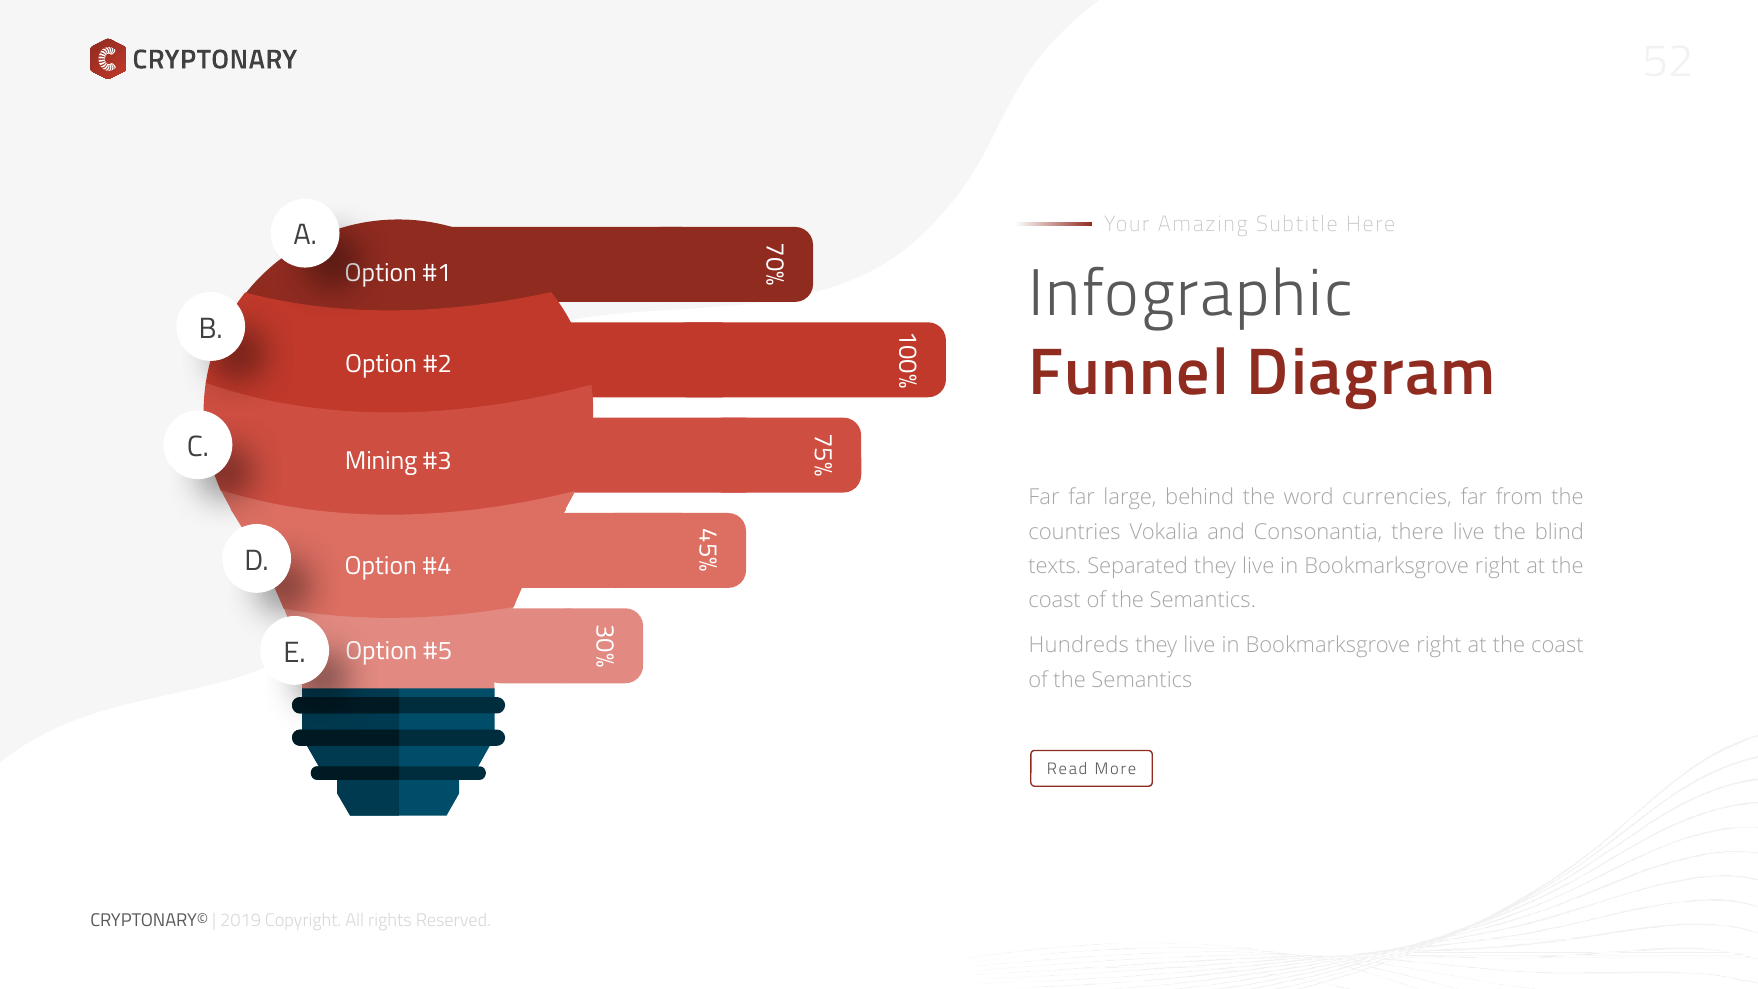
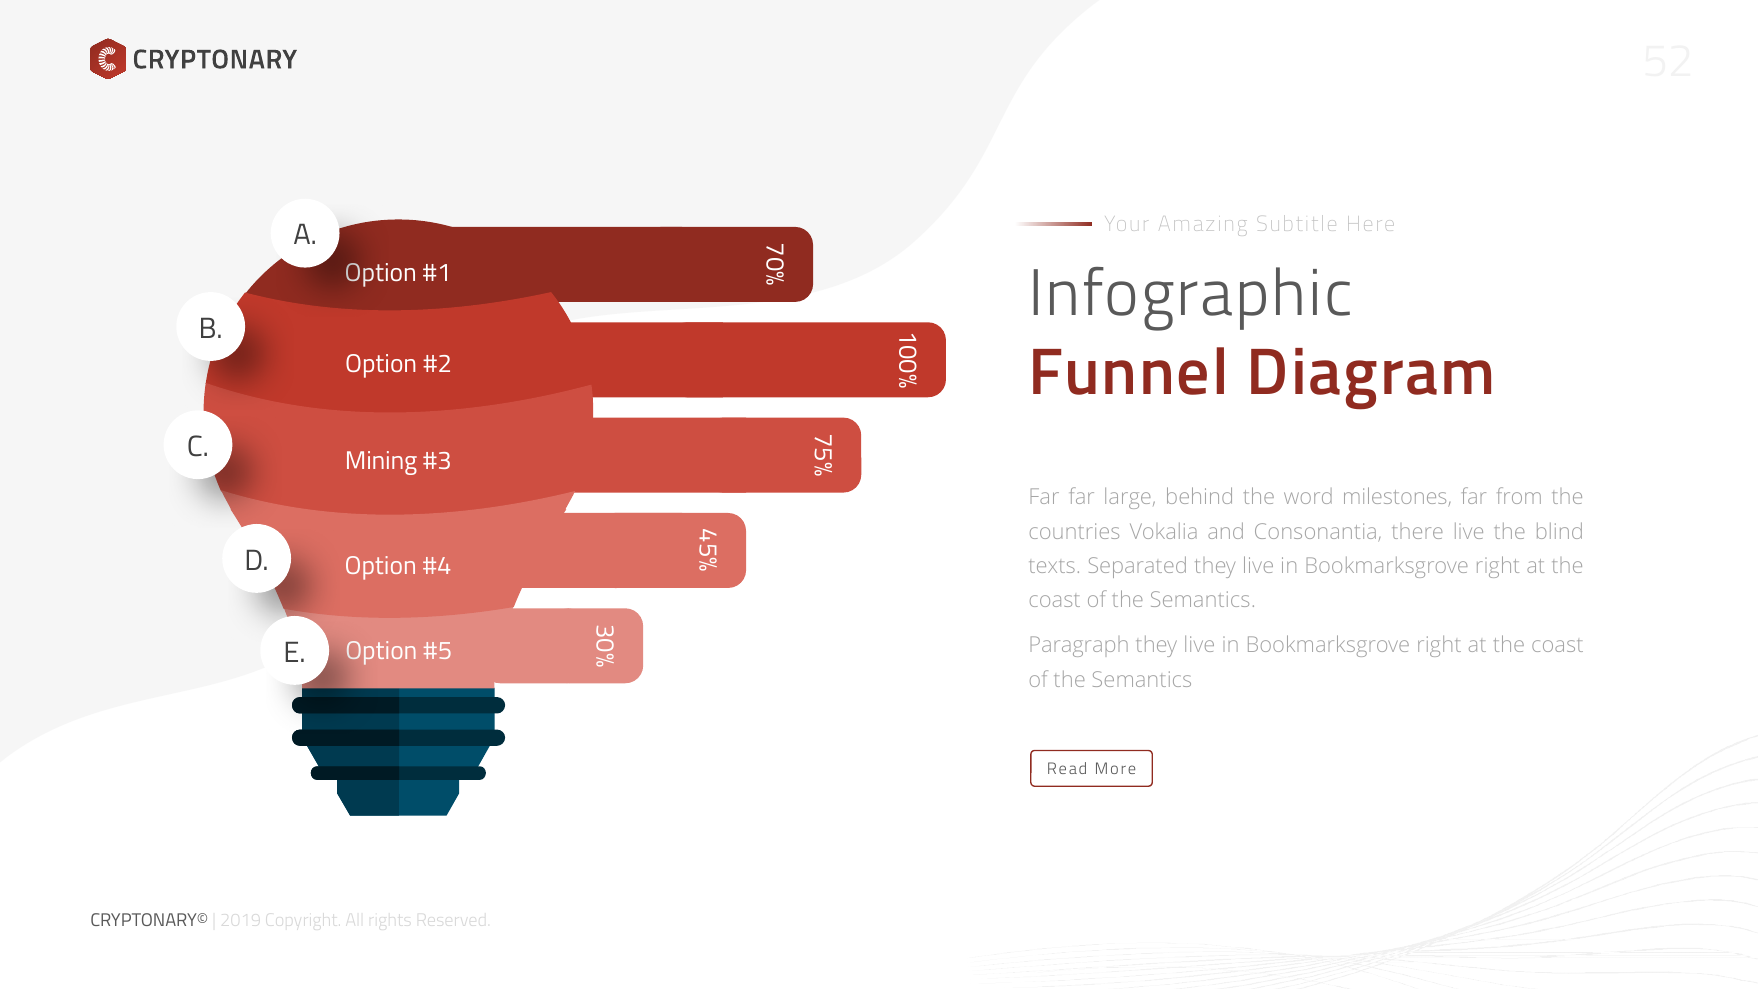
currencies: currencies -> milestones (1397, 498)
Hundreds: Hundreds -> Paragraph (1079, 646)
